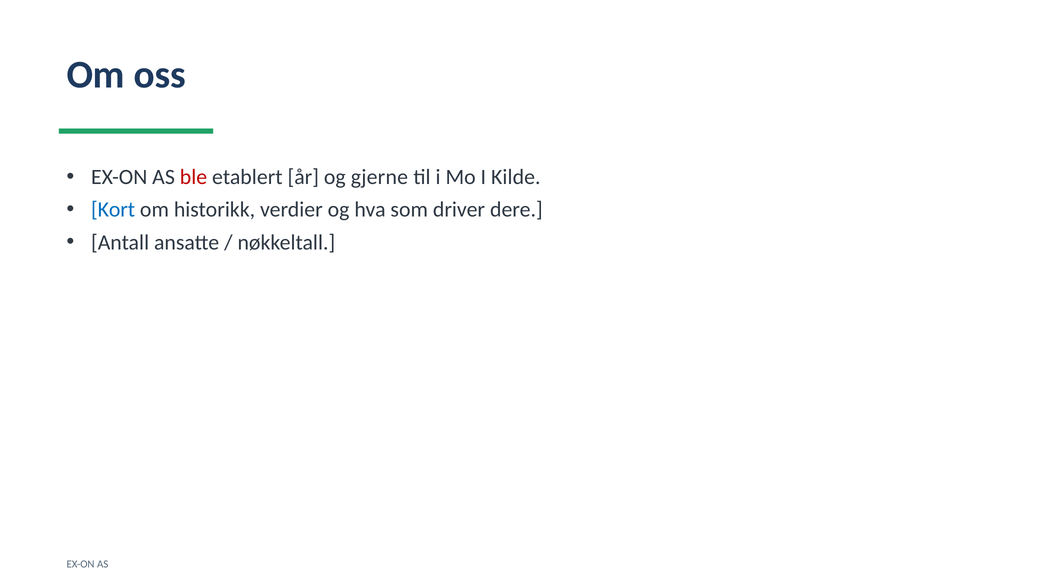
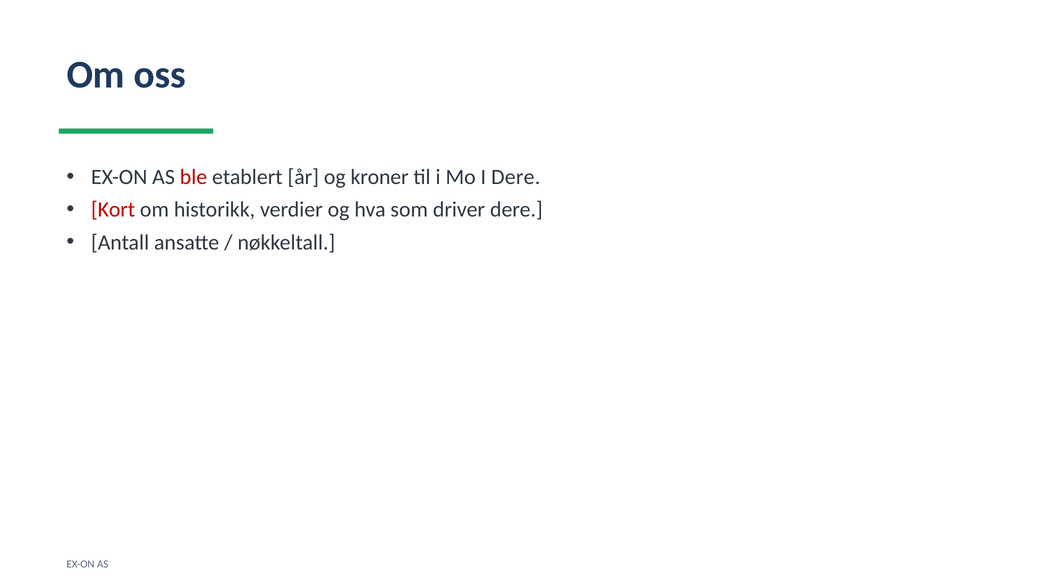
gjerne: gjerne -> kroner (380, 177)
I Kilde: Kilde -> Dere (516, 177)
Kort colour: blue -> red (113, 210)
